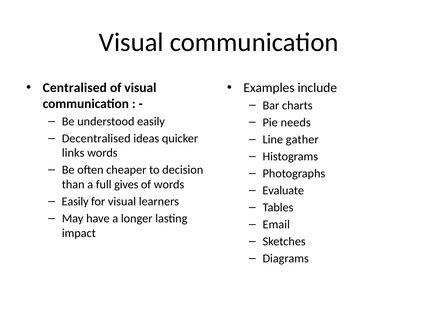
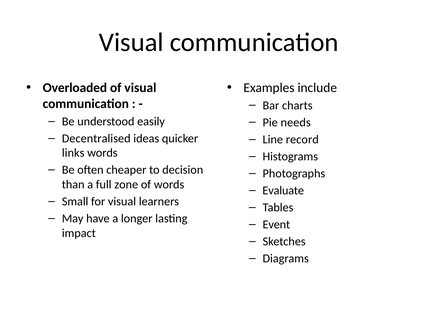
Centralised: Centralised -> Overloaded (75, 88)
gather: gather -> record (302, 140)
gives: gives -> zone (126, 185)
Easily: Easily -> Small (75, 202)
Email: Email -> Event (276, 225)
